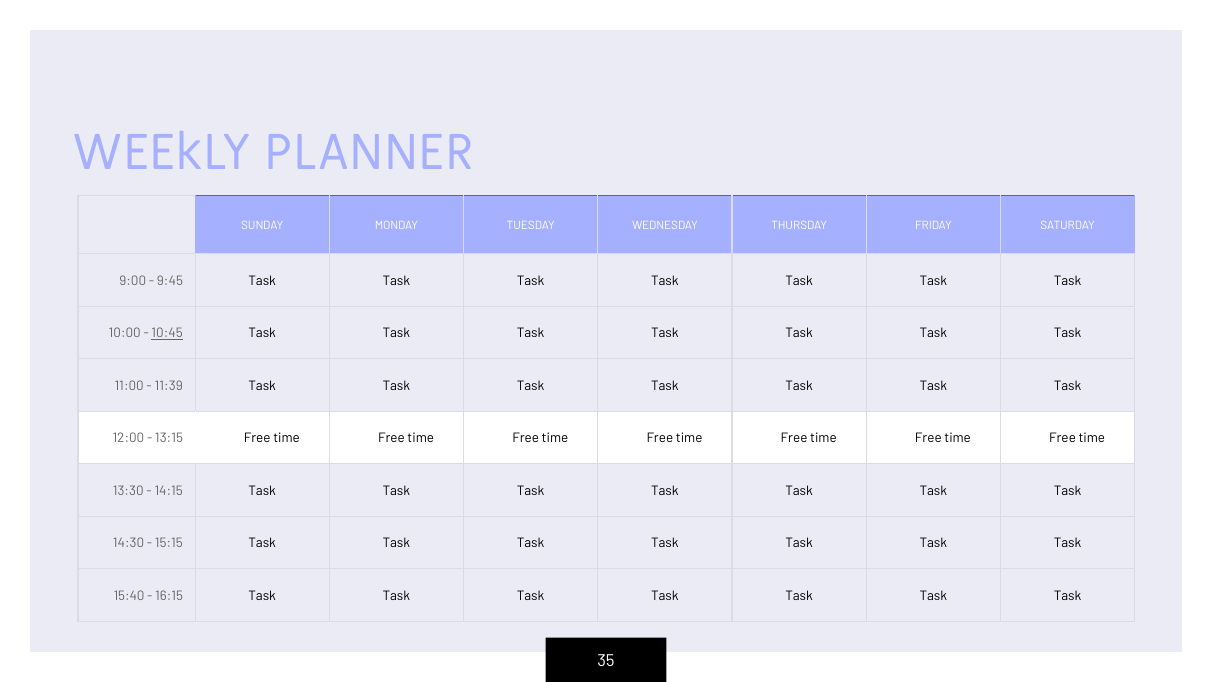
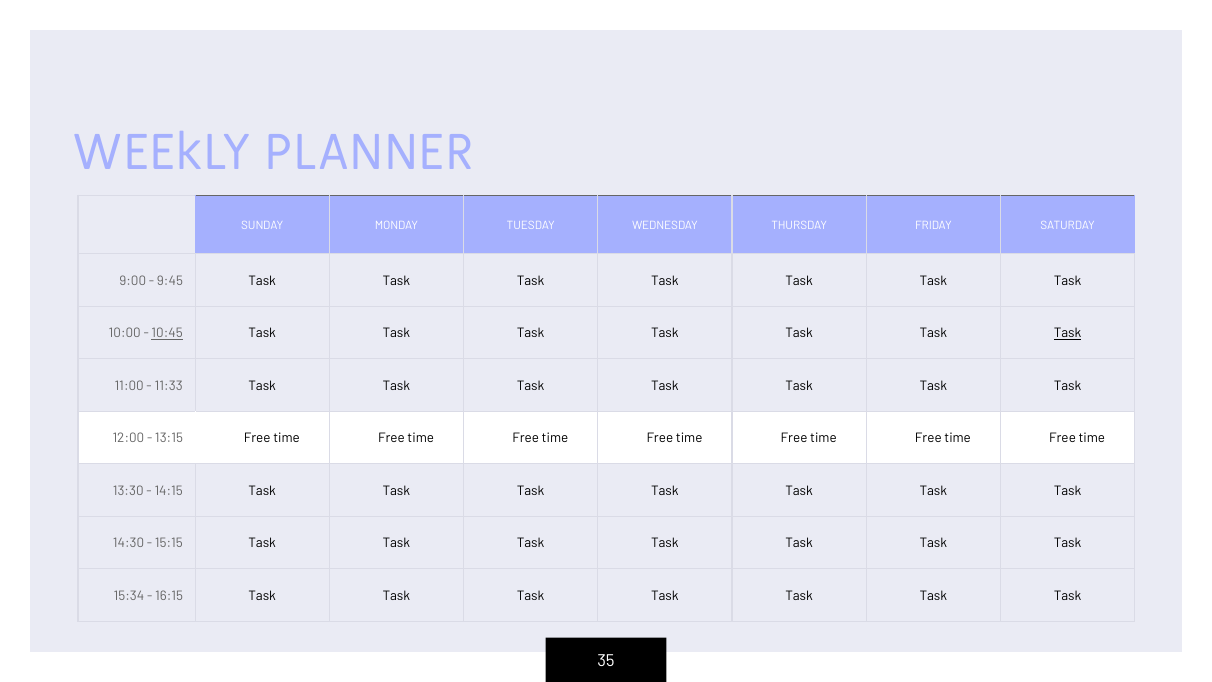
Task underline: none -> present (1068, 333)
11:39: 11:39 -> 11:33 (169, 386)
15:40: 15:40 -> 15:34 (129, 596)
